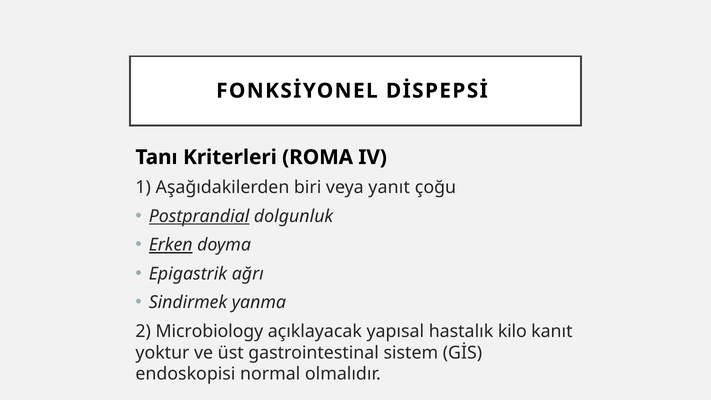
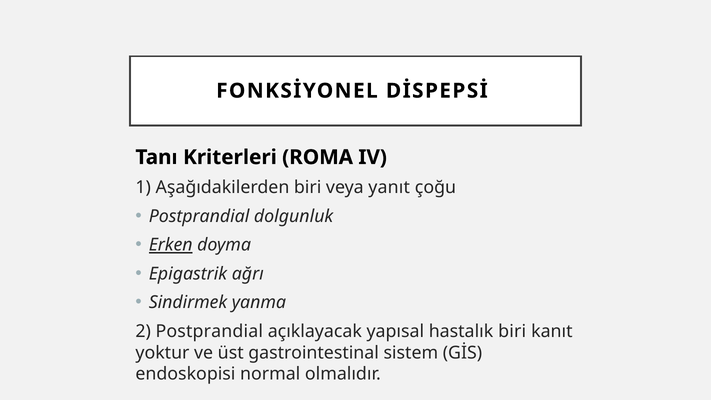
Postprandial underline: present -> none (199, 216)
2 Microbiology: Microbiology -> Postprandial (209, 331)
hastalık kilo: kilo -> biri (512, 331)
